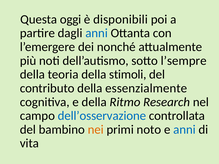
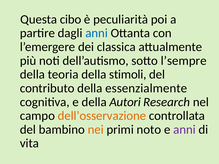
oggi: oggi -> cibo (71, 19)
disponibili: disponibili -> peculiarità (121, 19)
nonché: nonché -> classica (116, 47)
Ritmo: Ritmo -> Autori (125, 102)
dell’osservazione colour: blue -> orange (102, 116)
anni colour: blue -> purple (184, 130)
